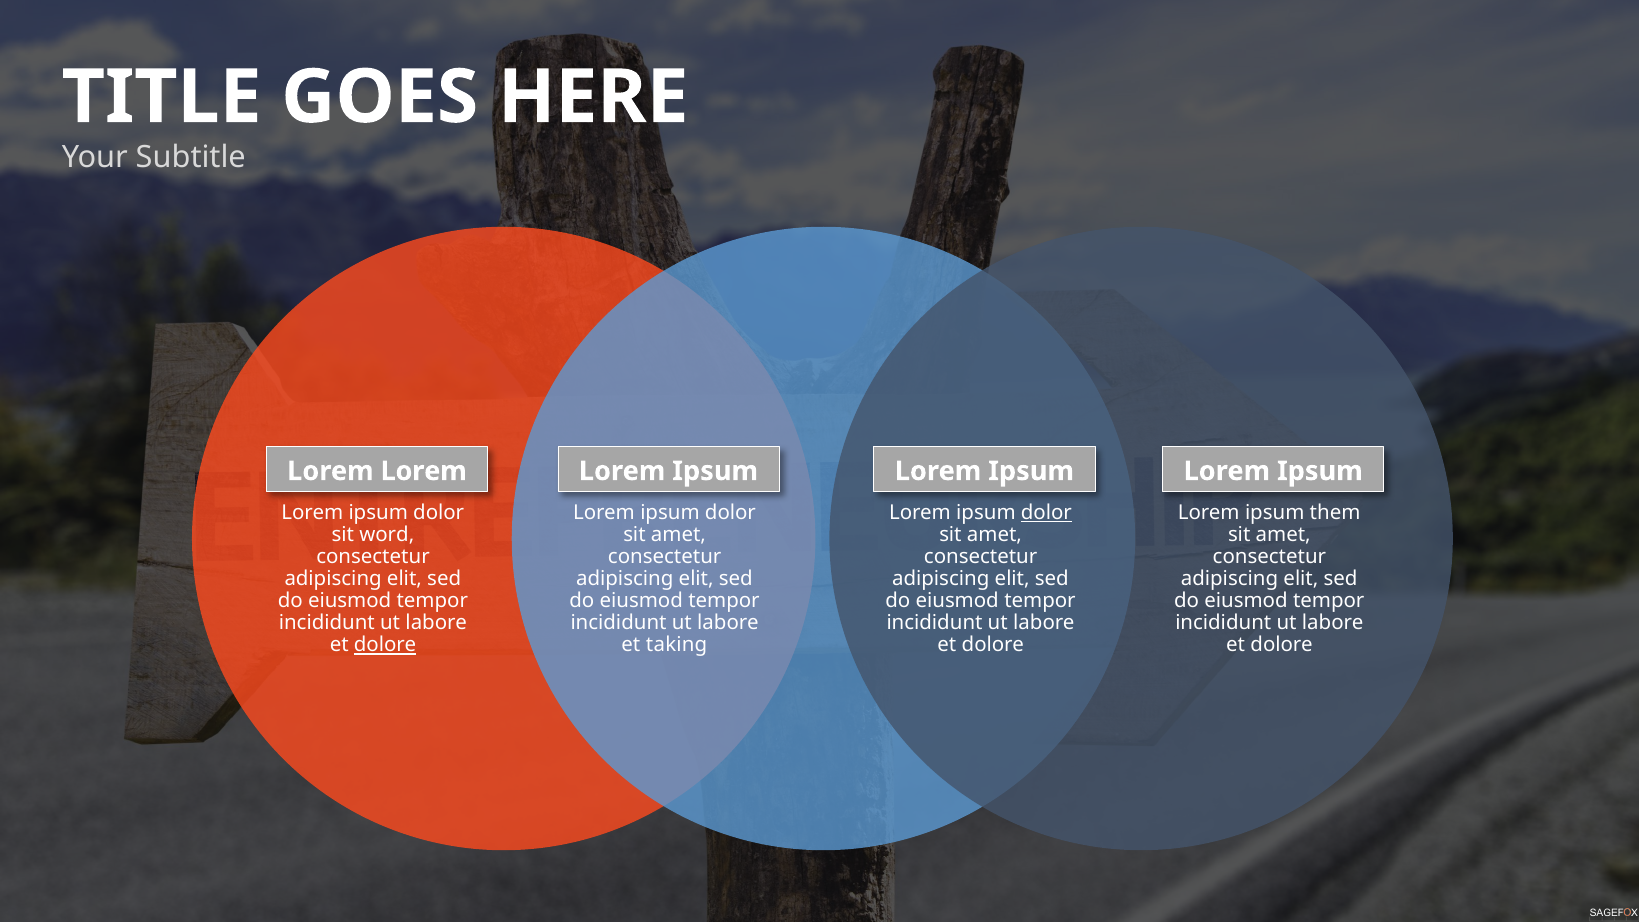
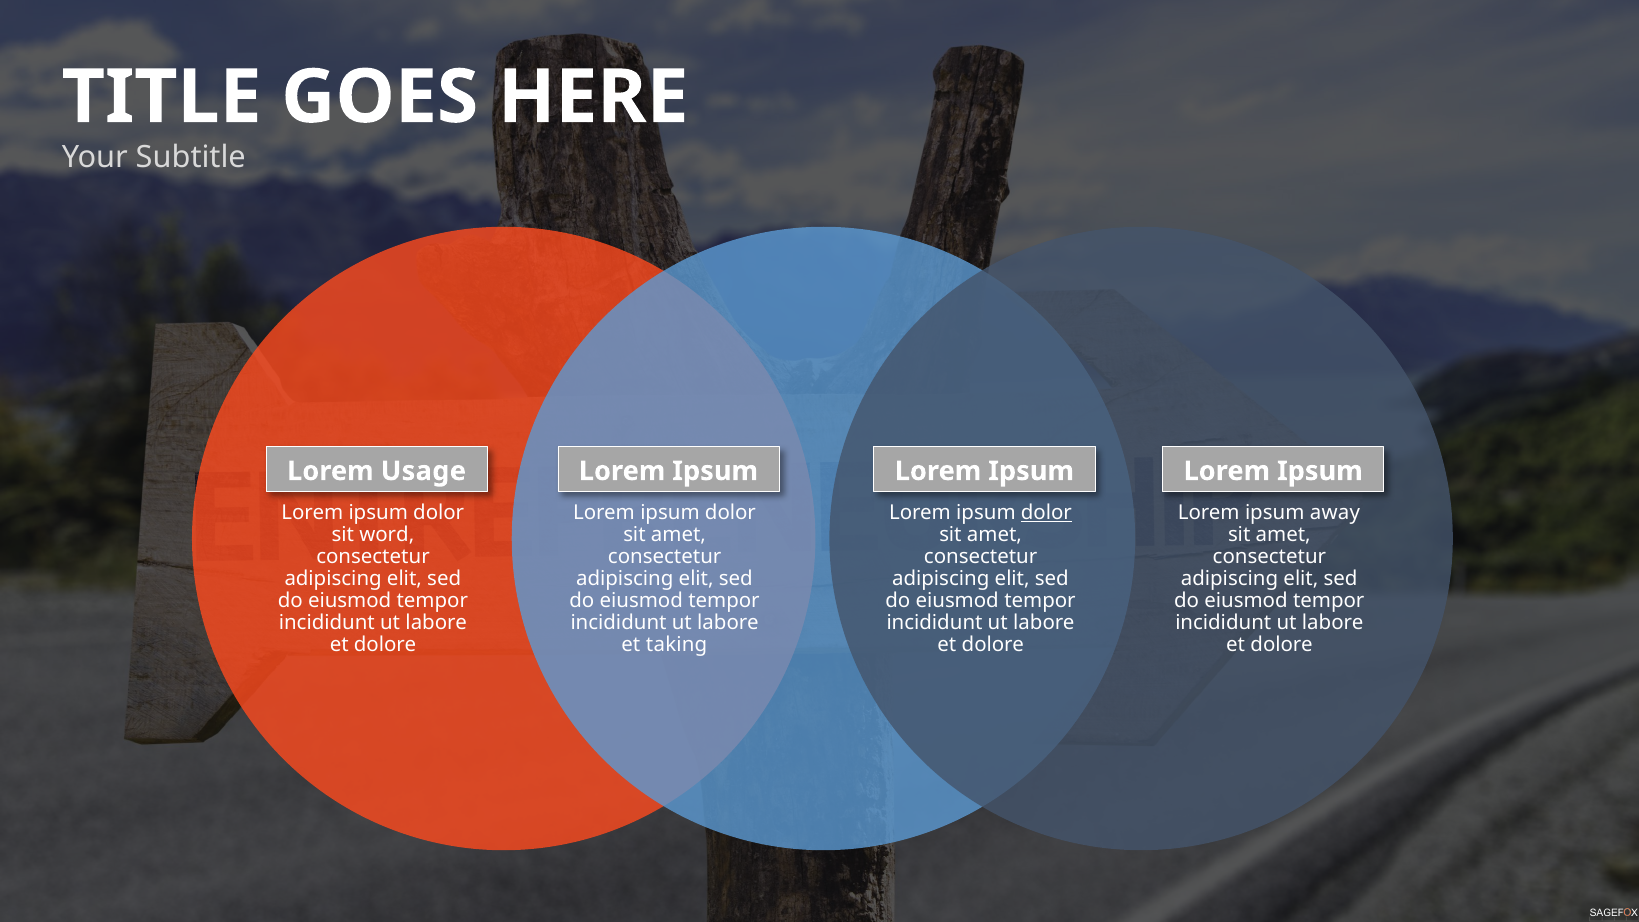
Lorem: Lorem -> Usage (423, 471)
them: them -> away (1335, 512)
dolore underline: present -> none (385, 645)
